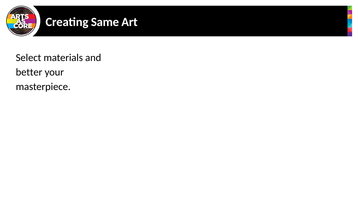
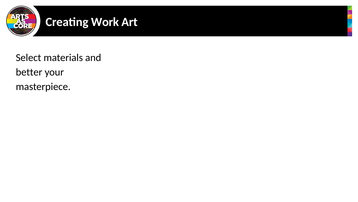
Same: Same -> Work (105, 22)
